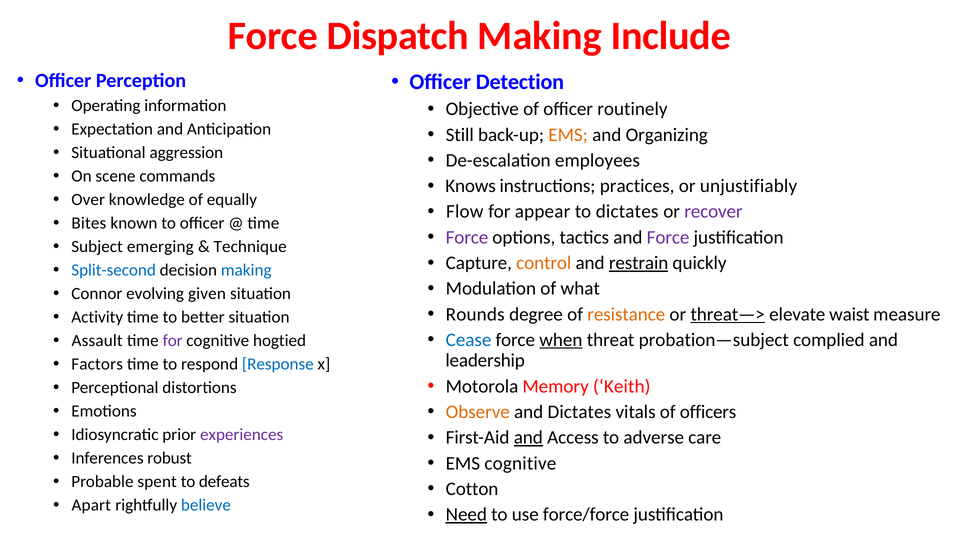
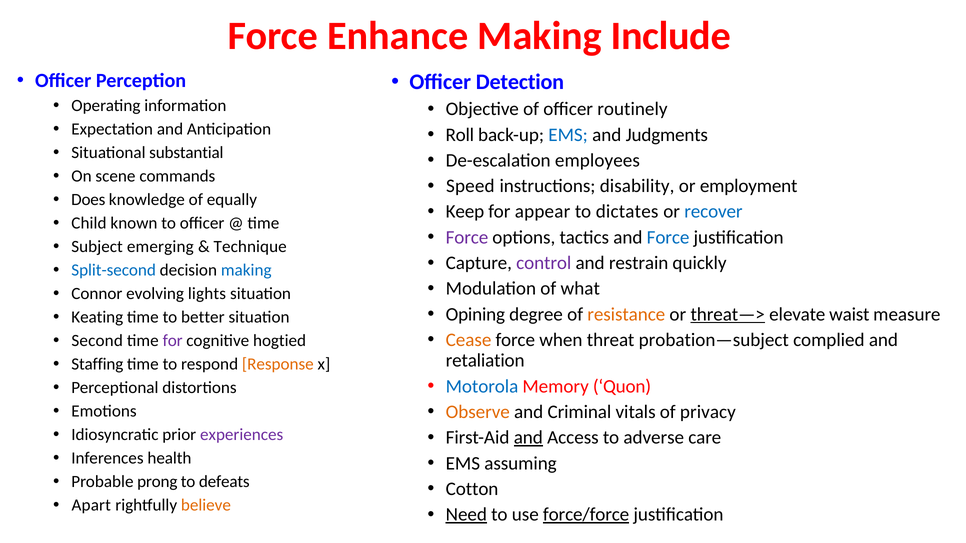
Dispatch: Dispatch -> Enhance (398, 36)
Still: Still -> Roll (460, 135)
EMS colour: orange -> blue (568, 135)
Organizing: Organizing -> Judgments (667, 135)
aggression: aggression -> substantial (186, 153)
Knows: Knows -> Speed (470, 186)
practices: practices -> disability (637, 186)
unjustifiably: unjustifiably -> employment (749, 186)
Over: Over -> Does (88, 200)
Flow: Flow -> Keep (465, 212)
recover colour: purple -> blue (713, 212)
Bites: Bites -> Child (89, 223)
Force colour: purple -> blue (668, 238)
control colour: orange -> purple (544, 263)
restrain underline: present -> none (639, 263)
given: given -> lights (207, 294)
Rounds: Rounds -> Opining (475, 315)
Activity: Activity -> Keating (97, 317)
Cease colour: blue -> orange (469, 340)
when underline: present -> none (561, 340)
Assault: Assault -> Second (97, 341)
leadership: leadership -> retaliation (485, 361)
Factors: Factors -> Staffing (97, 364)
Response colour: blue -> orange (278, 364)
Motorola colour: black -> blue (482, 387)
Keith: Keith -> Quon (622, 387)
and Dictates: Dictates -> Criminal (579, 412)
officers: officers -> privacy (708, 412)
robust: robust -> health (169, 458)
EMS cognitive: cognitive -> assuming (521, 464)
spent: spent -> prong (157, 482)
believe colour: blue -> orange (206, 505)
force/force underline: none -> present (586, 515)
